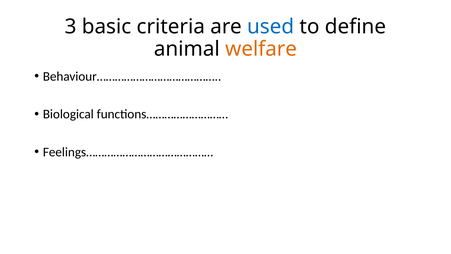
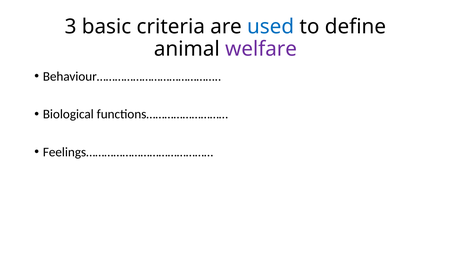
welfare colour: orange -> purple (261, 49)
